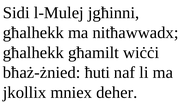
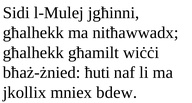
deher: deher -> bdew (117, 93)
